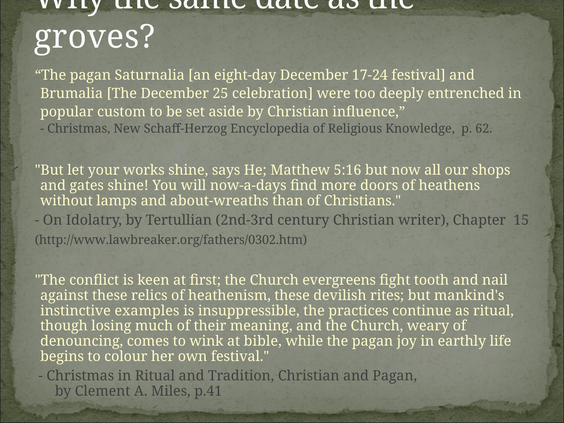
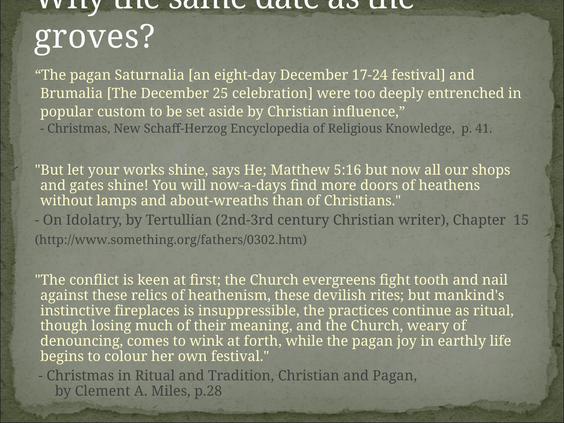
62: 62 -> 41 (484, 129)
http://www.lawbreaker.org/fathers/0302.htm: http://www.lawbreaker.org/fathers/0302.htm -> http://www.something.org/fathers/0302.htm (171, 240)
examples: examples -> fireplaces (147, 311)
bible: bible -> forth (263, 341)
p.41: p.41 -> p.28 (208, 391)
